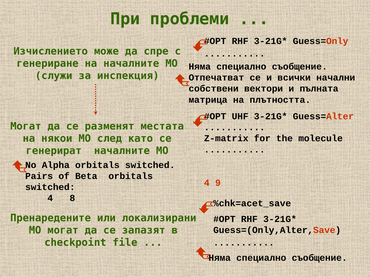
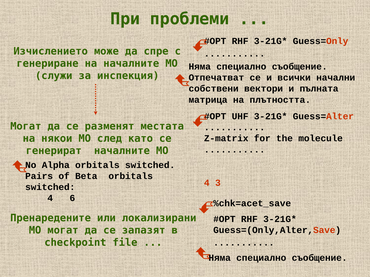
9: 9 -> 3 (218, 183)
8: 8 -> 6 (72, 199)
